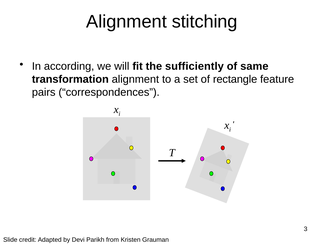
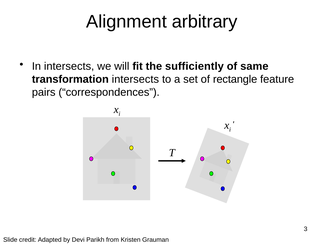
stitching: stitching -> arbitrary (205, 22)
In according: according -> intersects (69, 66)
transformation alignment: alignment -> intersects (135, 79)
